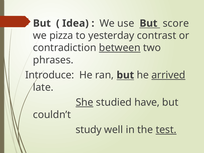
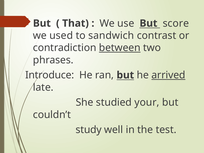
Idea: Idea -> That (75, 23)
pizza: pizza -> used (61, 36)
yesterday: yesterday -> sandwich (111, 36)
She underline: present -> none (85, 102)
have: have -> your (147, 102)
test underline: present -> none (166, 130)
